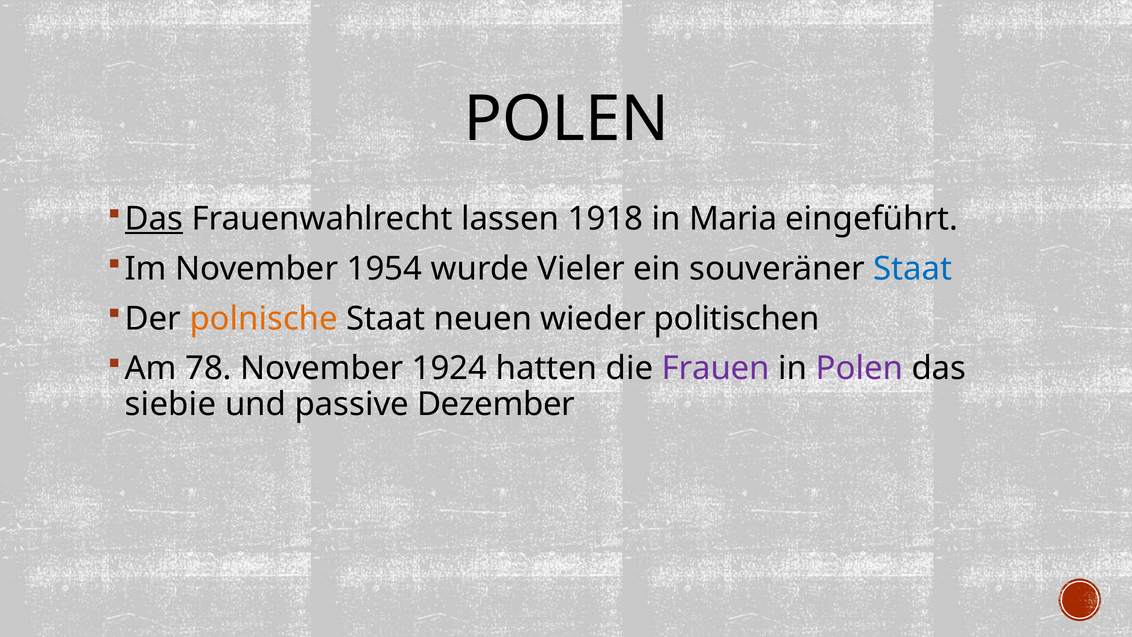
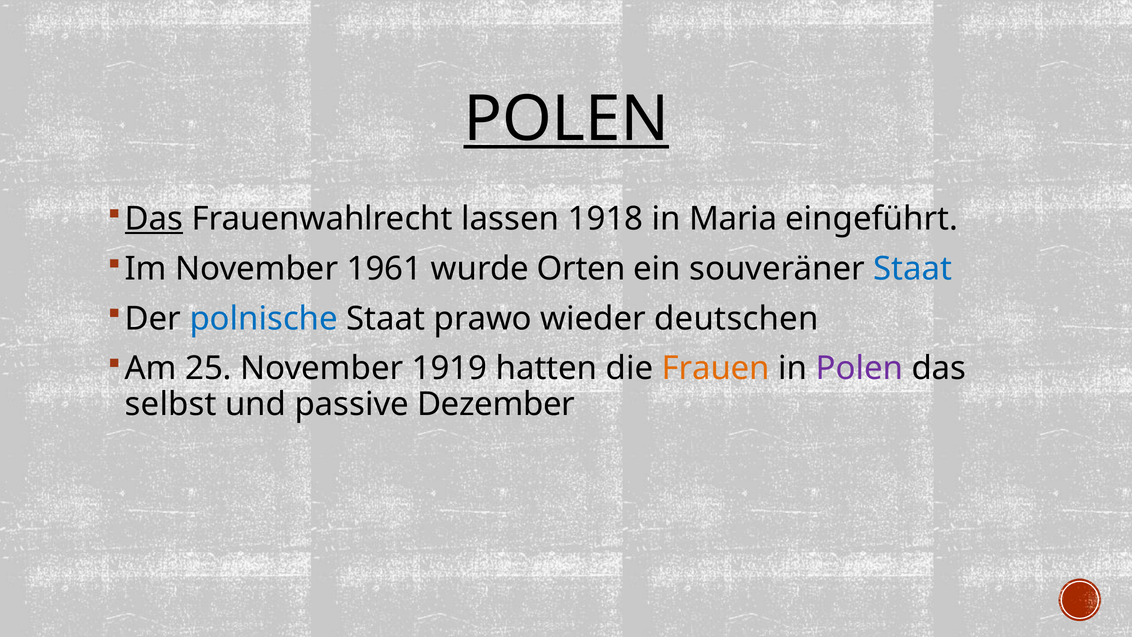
POLEN underline: none -> present (566, 119)
1954: 1954 -> 1961 (384, 269)
Vieler: Vieler -> Orten (581, 269)
polnische colour: orange -> blue (264, 318)
neuen: neuen -> prawo (483, 318)
politischen: politischen -> deutschen (736, 318)
78: 78 -> 25 (208, 368)
1924: 1924 -> 1919 (450, 368)
Frauen colour: purple -> orange (716, 368)
siebie: siebie -> selbst (171, 404)
